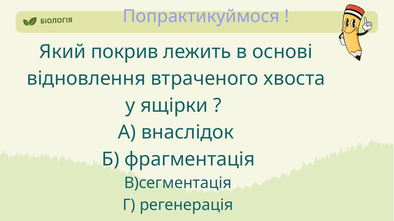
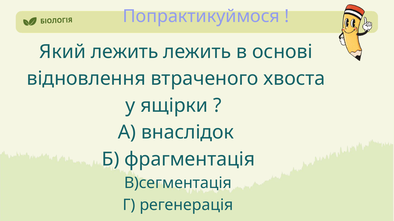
Який покрив: покрив -> лежить (125, 52)
